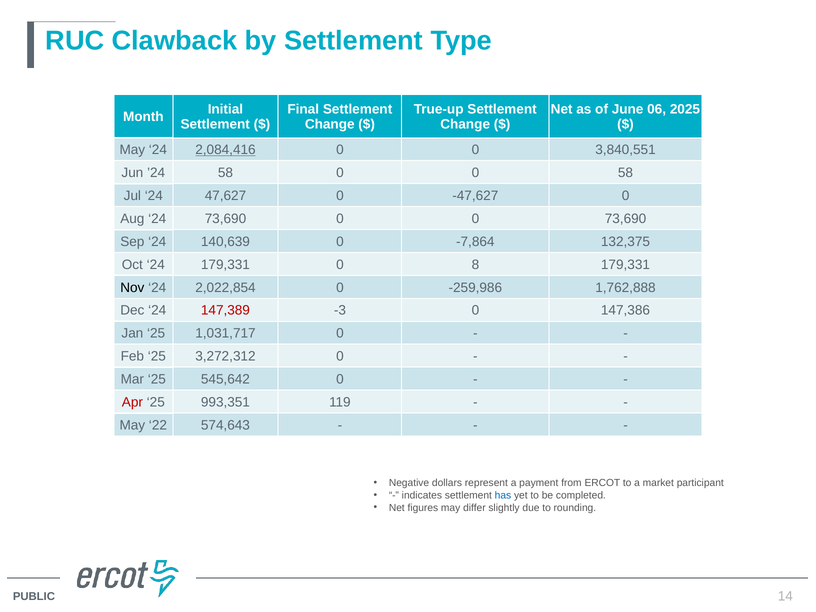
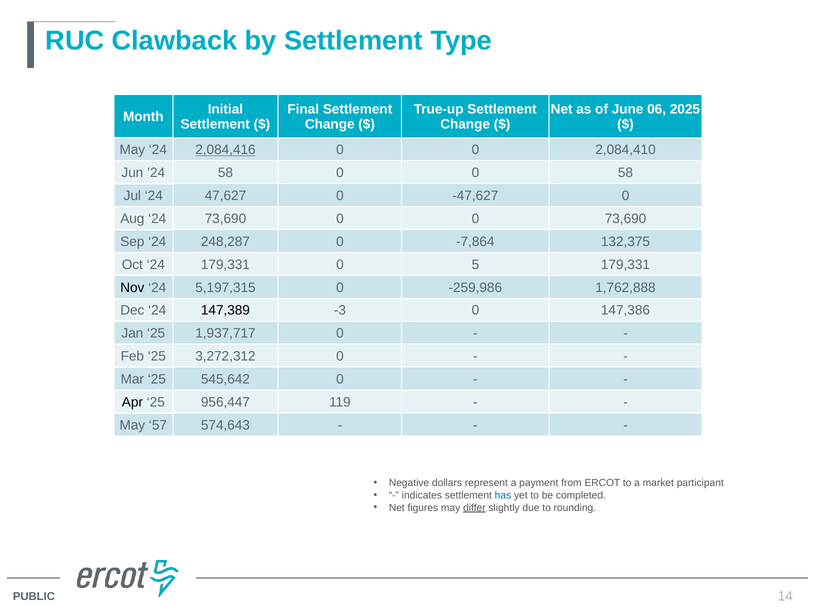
3,840,551: 3,840,551 -> 2,084,410 (626, 150)
140,639: 140,639 -> 248,287 (225, 242)
8: 8 -> 5 (475, 265)
2,022,854: 2,022,854 -> 5,197,315 (225, 288)
147,389 colour: red -> black (225, 311)
1,031,717: 1,031,717 -> 1,937,717 (225, 333)
Apr colour: red -> black (132, 402)
993,351: 993,351 -> 956,447 (225, 402)
22: 22 -> 57 (158, 425)
differ underline: none -> present (474, 508)
